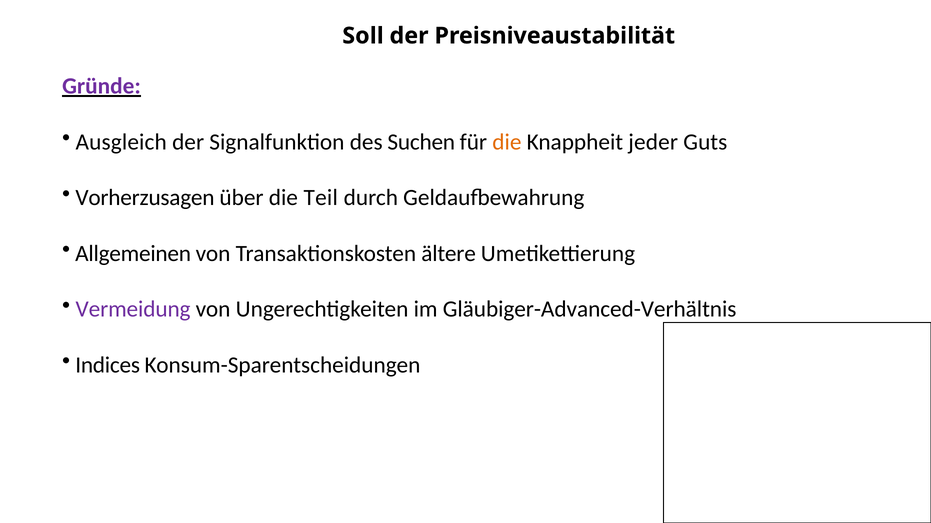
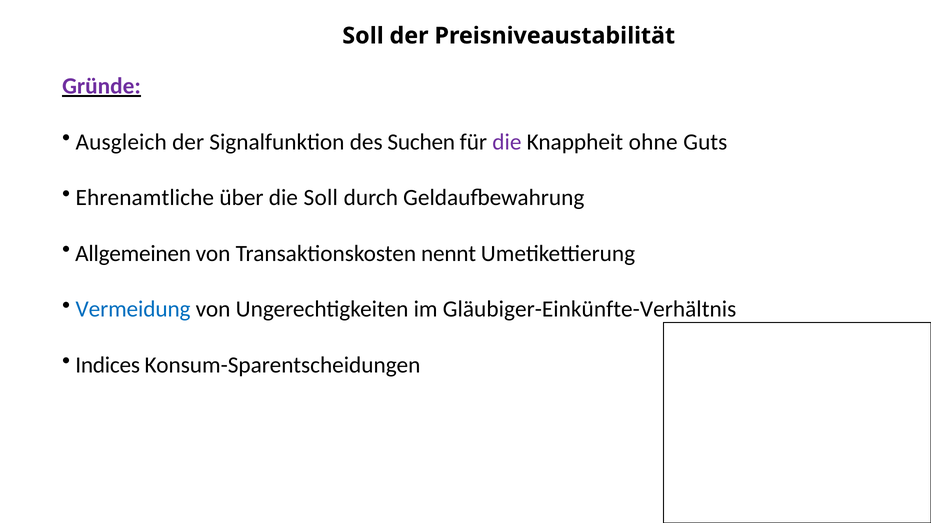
die colour: orange -> purple (507, 142)
jeder: jeder -> ohne (653, 142)
Vorherzusagen: Vorherzusagen -> Ehrenamtliche (145, 198)
die Teil: Teil -> Soll (321, 198)
ältere: ältere -> nennt (449, 254)
Vermeidung colour: purple -> blue (133, 310)
Gläubiger-Advanced-Verhältnis: Gläubiger-Advanced-Verhältnis -> Gläubiger-Einkünfte-Verhältnis (590, 310)
